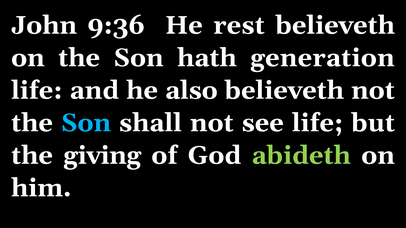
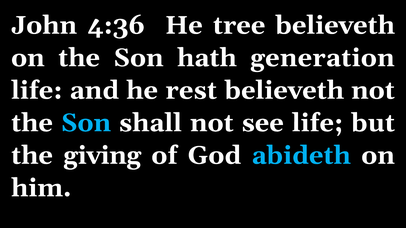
9:36: 9:36 -> 4:36 (116, 25)
rest: rest -> tree (239, 25)
also: also -> rest (191, 91)
abideth colour: light green -> light blue (301, 156)
